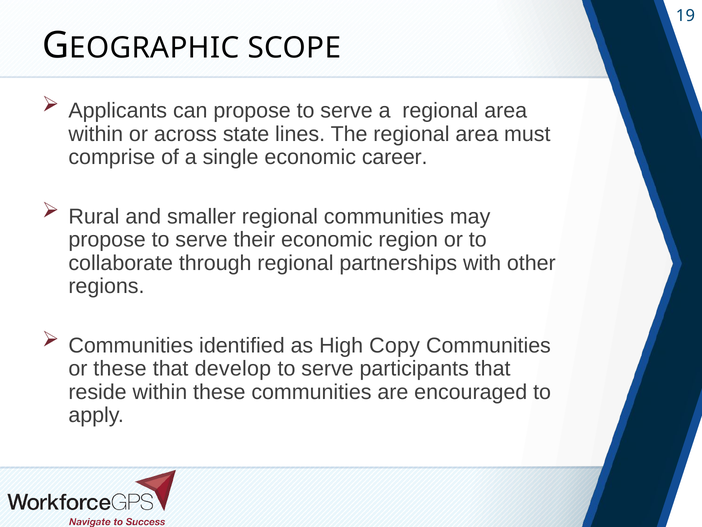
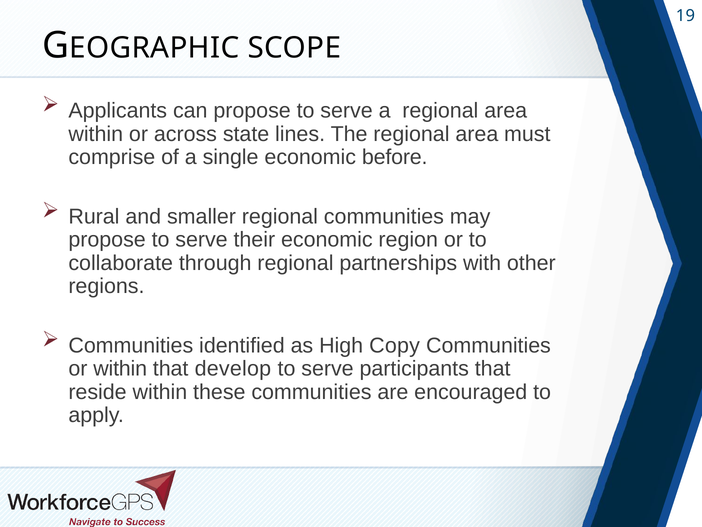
career: career -> before (395, 157)
or these: these -> within (120, 368)
